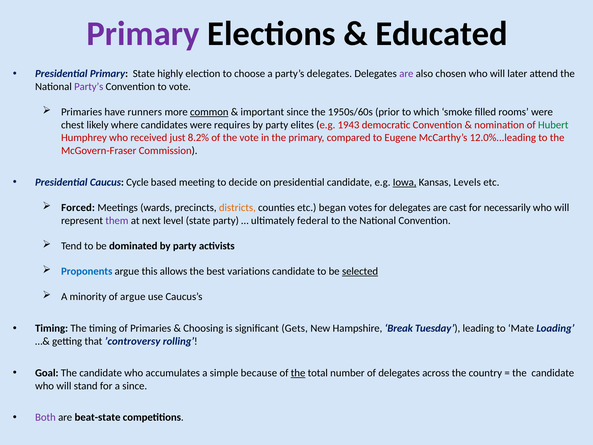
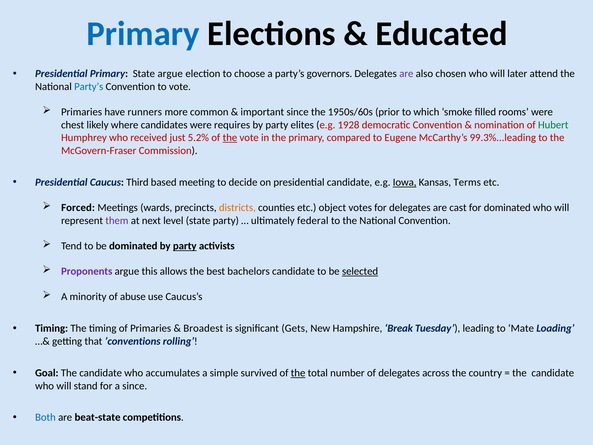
Primary colour: purple -> blue (143, 34)
State highly: highly -> argue (170, 74)
party’s delegates: delegates -> governors (329, 74)
Party’s colour: purple -> blue (89, 87)
common underline: present -> none (209, 112)
1943: 1943 -> 1928 (349, 125)
8.2%: 8.2% -> 5.2% (198, 138)
the underline: none -> present (230, 138)
12.0%...leading: 12.0%...leading -> 99.3%...leading (503, 138)
Cycle: Cycle -> Third (137, 182)
Levels: Levels -> Terms (467, 182)
began: began -> object (332, 208)
for necessarily: necessarily -> dominated (507, 208)
party underline: none -> present (185, 246)
Proponents colour: blue -> purple (87, 271)
variations: variations -> bachelors (249, 271)
of argue: argue -> abuse (133, 297)
Choosing: Choosing -> Broadest (203, 328)
’controversy: ’controversy -> ’conventions (133, 341)
because: because -> survived (259, 373)
Both colour: purple -> blue (45, 417)
